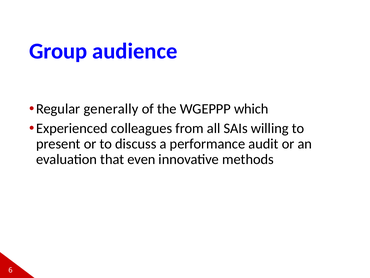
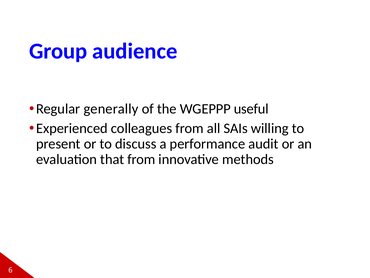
which: which -> useful (251, 109)
that even: even -> from (141, 159)
